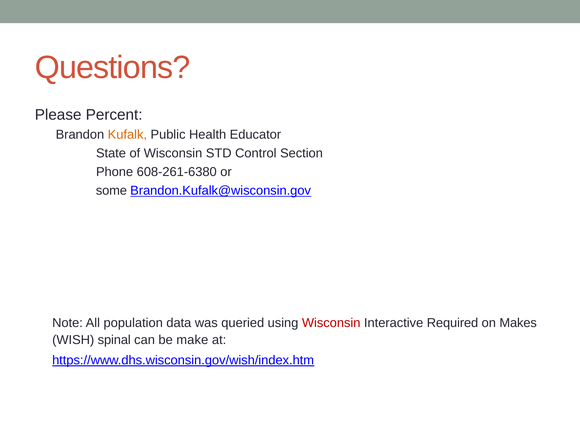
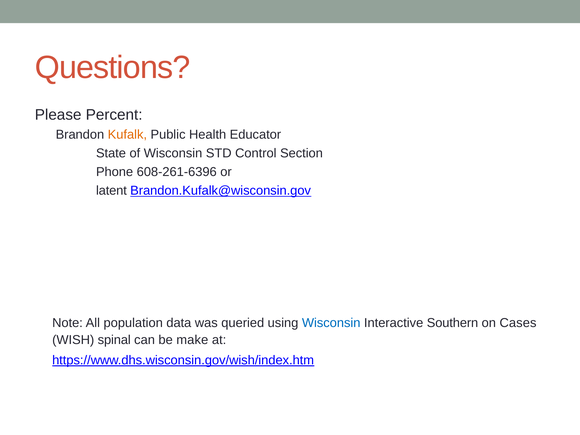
608-261-6380: 608-261-6380 -> 608-261-6396 (177, 172)
some: some -> latent (111, 191)
Wisconsin colour: red -> blue (331, 323)
Required: Required -> Southern (453, 323)
Makes: Makes -> Cases (518, 323)
